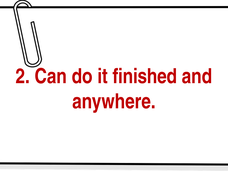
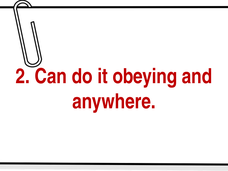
finished: finished -> obeying (145, 76)
